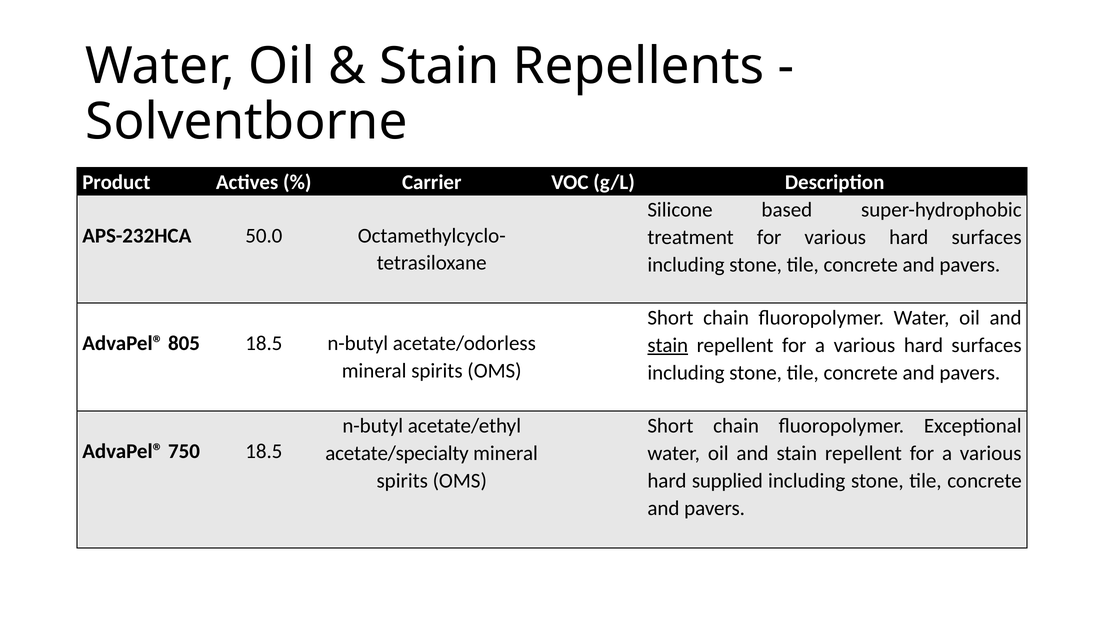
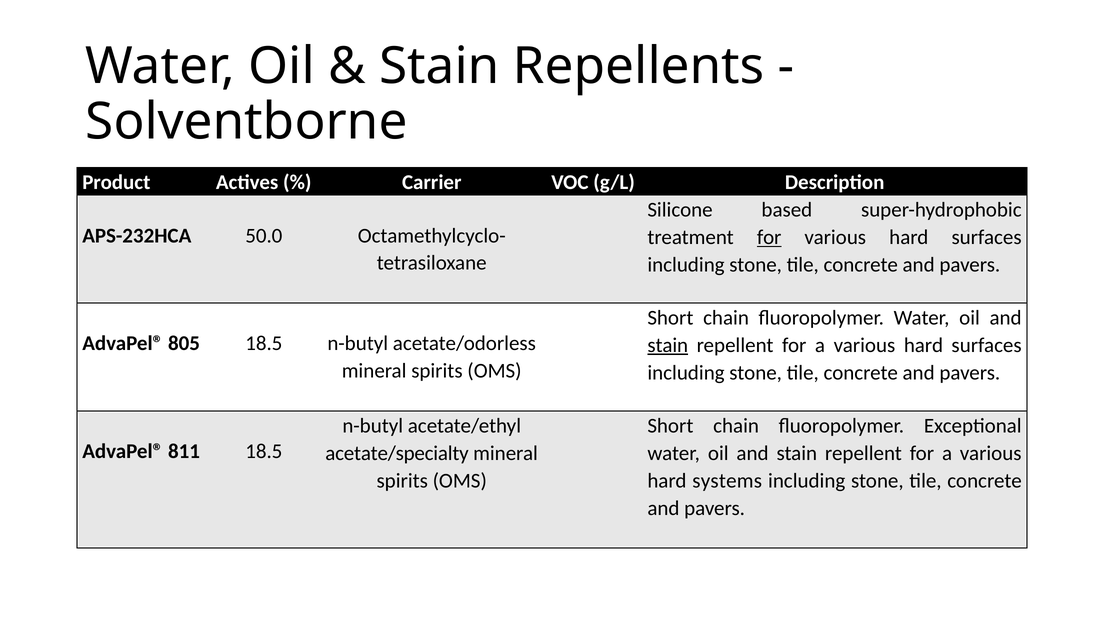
for underline: none -> present (769, 237)
750: 750 -> 811 (184, 451)
supplied: supplied -> systems (727, 481)
